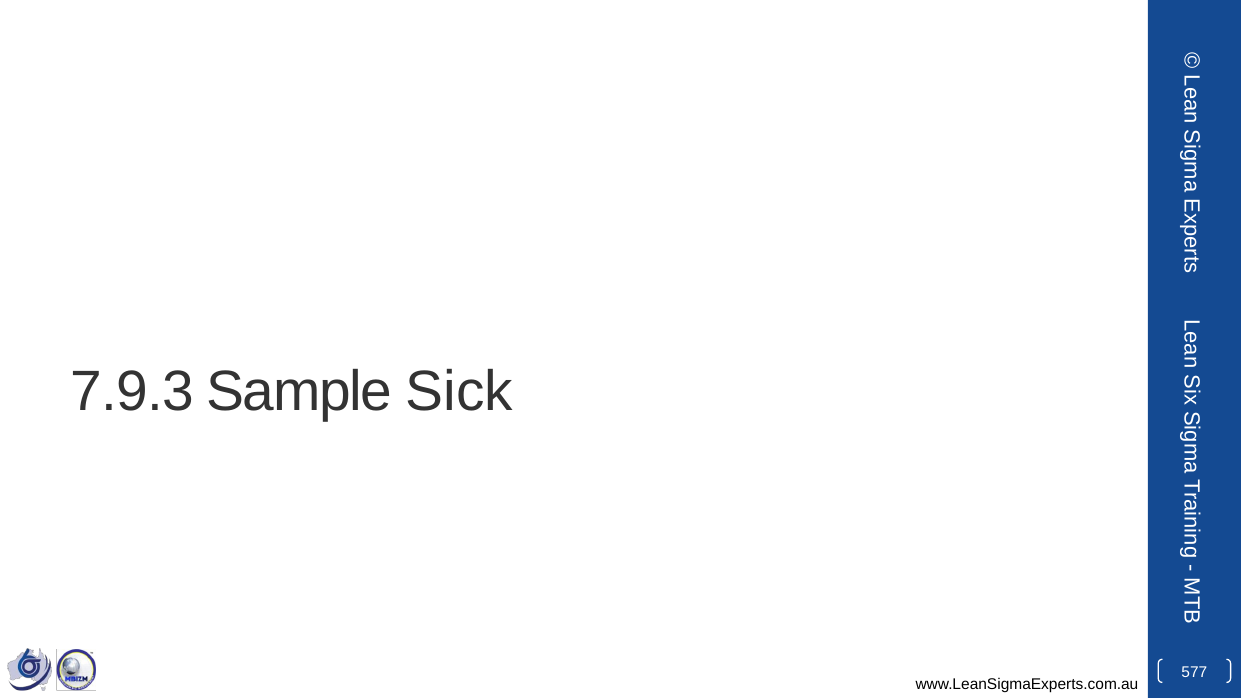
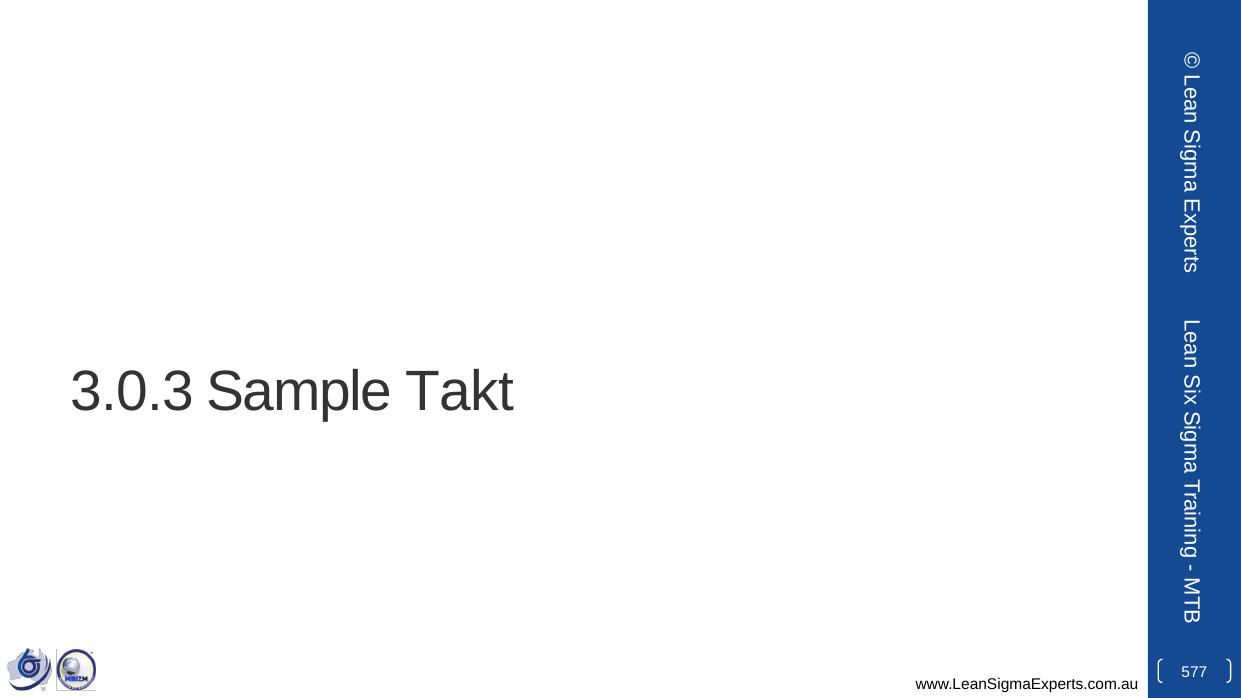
7.9.3: 7.9.3 -> 3.0.3 (132, 392)
Sick: Sick -> Takt (460, 392)
